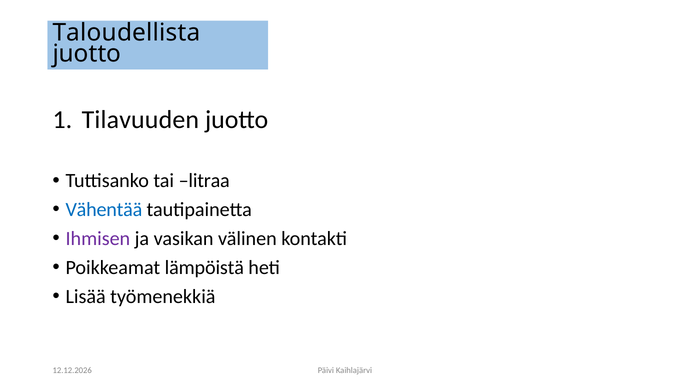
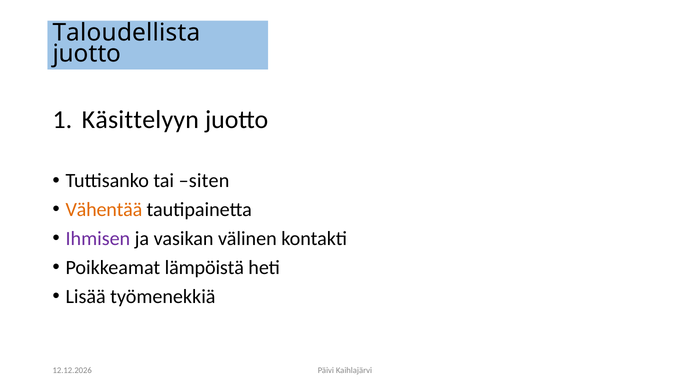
Tilavuuden: Tilavuuden -> Käsittelyyn (140, 120)
litraa: litraa -> siten (204, 181)
Vähentää colour: blue -> orange (104, 210)
